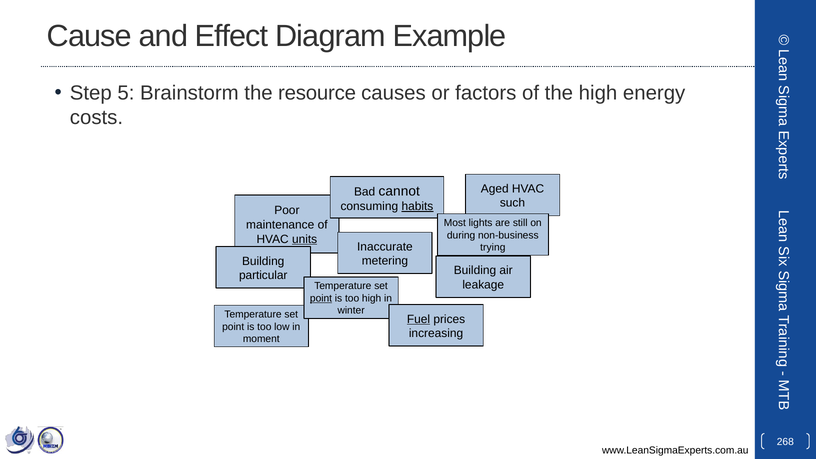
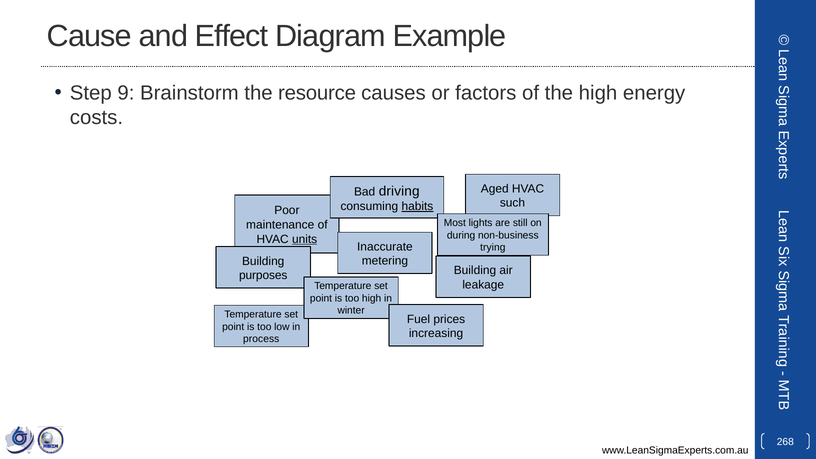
5: 5 -> 9 (126, 93)
cannot: cannot -> driving (399, 191)
particular: particular -> purposes (263, 275)
point underline: present -> none (321, 298)
Fuel underline: present -> none (418, 319)
moment: moment -> process (261, 339)
